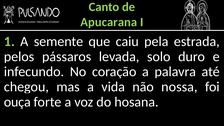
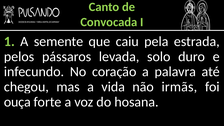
Apucarana: Apucarana -> Convocada (109, 22)
nossa: nossa -> irmãs (179, 87)
